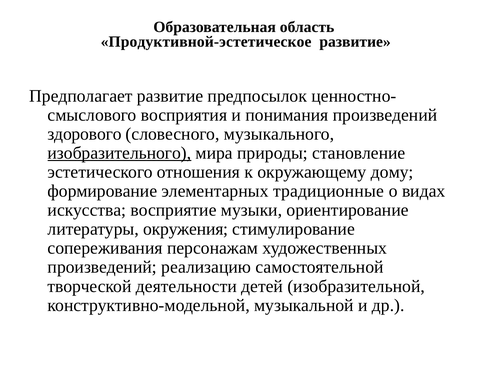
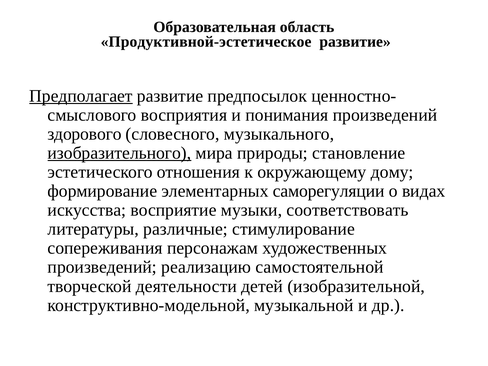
Предполагает underline: none -> present (81, 96)
традиционные: традиционные -> саморегуляции (329, 191)
ориентирование: ориентирование -> соответствовать (348, 210)
окружения: окружения -> различные (186, 229)
